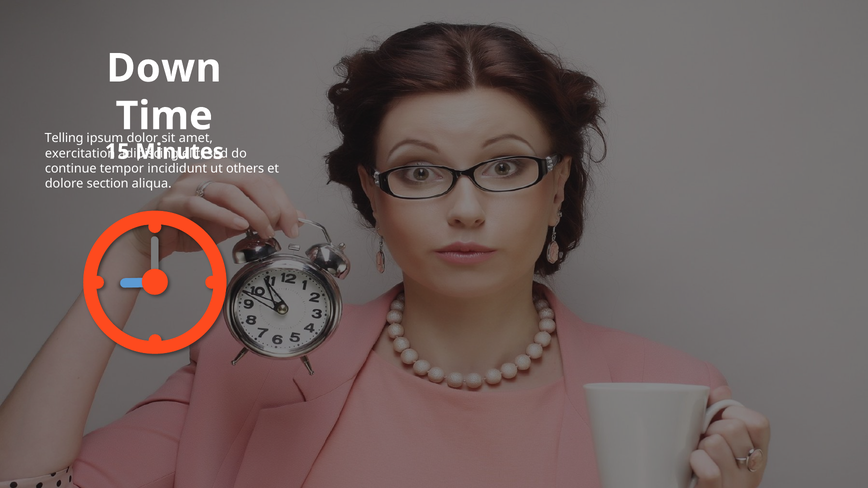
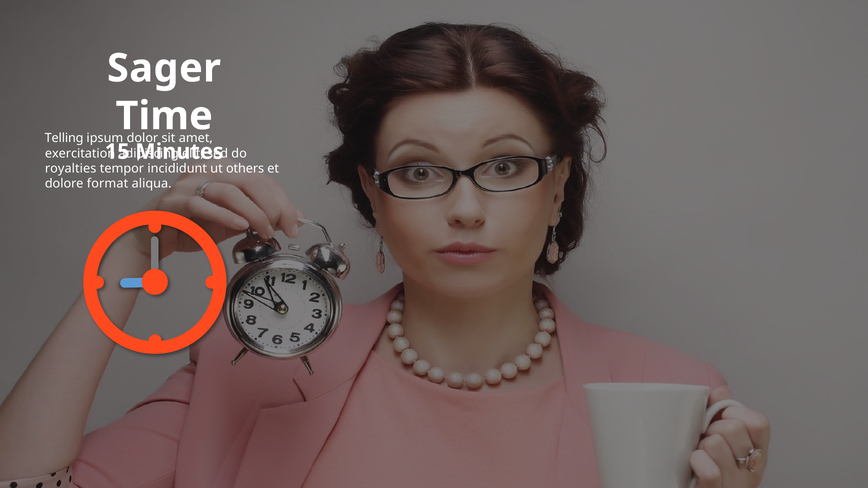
Down: Down -> Sager (164, 68)
continue: continue -> royalties (71, 169)
section: section -> format (108, 184)
